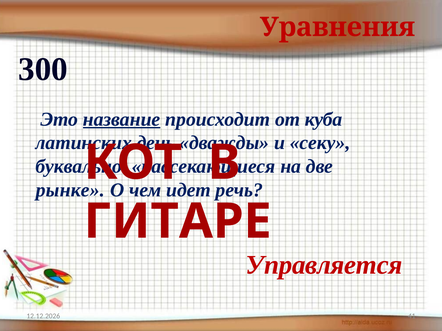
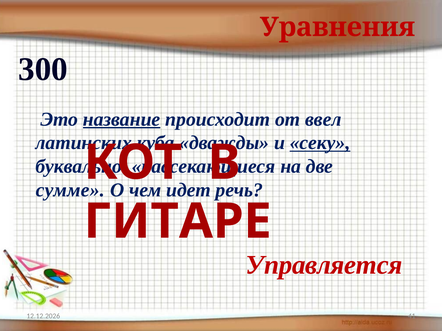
куба: куба -> ввел (323, 119)
день: день -> куба (156, 143)
секу underline: none -> present (320, 143)
рынке: рынке -> сумме (70, 190)
